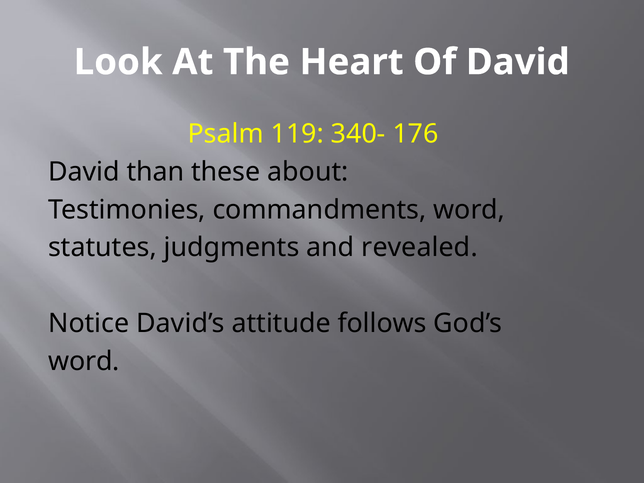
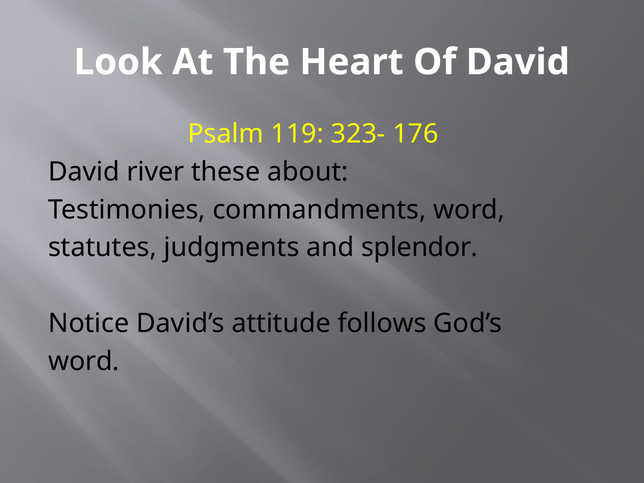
340-: 340- -> 323- (358, 134)
than: than -> river (156, 172)
revealed: revealed -> splendor (420, 248)
